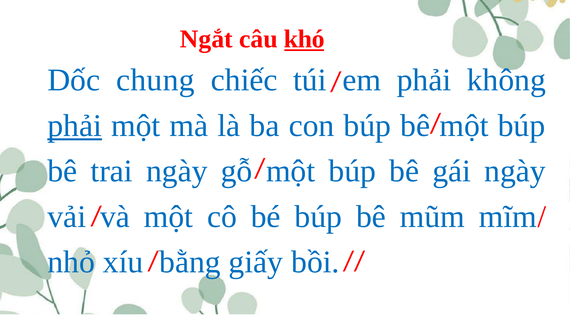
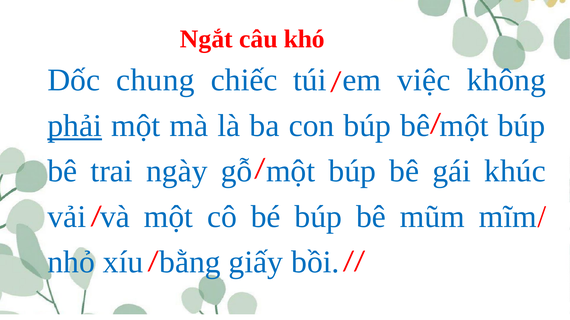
khó underline: present -> none (304, 39)
em phải: phải -> việc (424, 80)
gái ngày: ngày -> khúc (515, 172)
